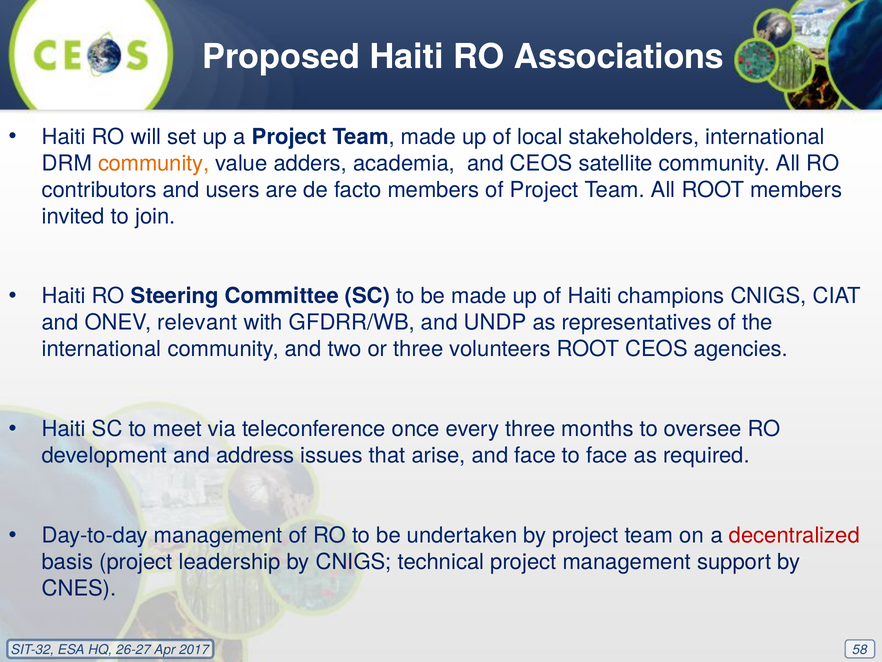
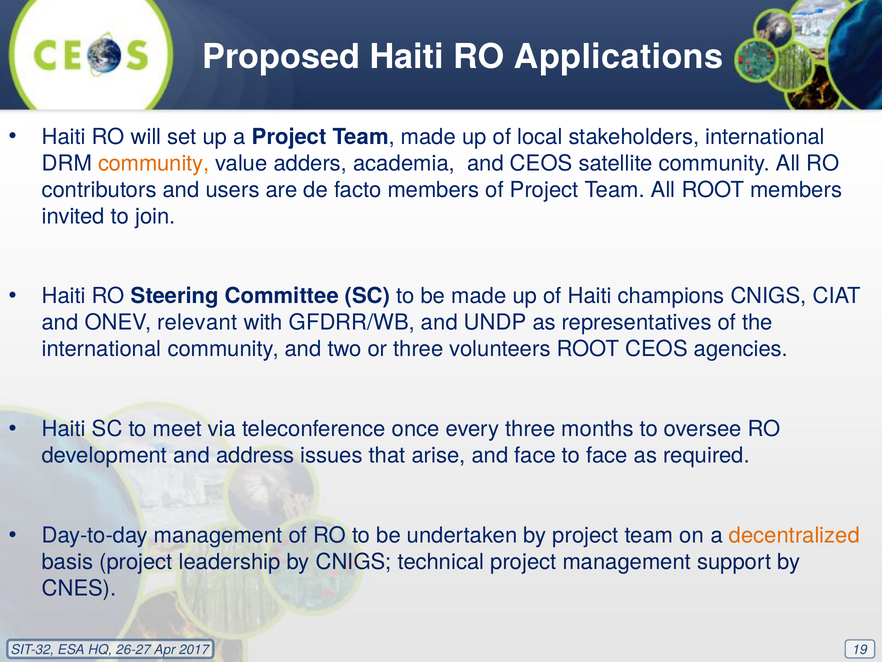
Associations: Associations -> Applications (619, 57)
decentralized colour: red -> orange (794, 535)
58: 58 -> 19 (860, 649)
